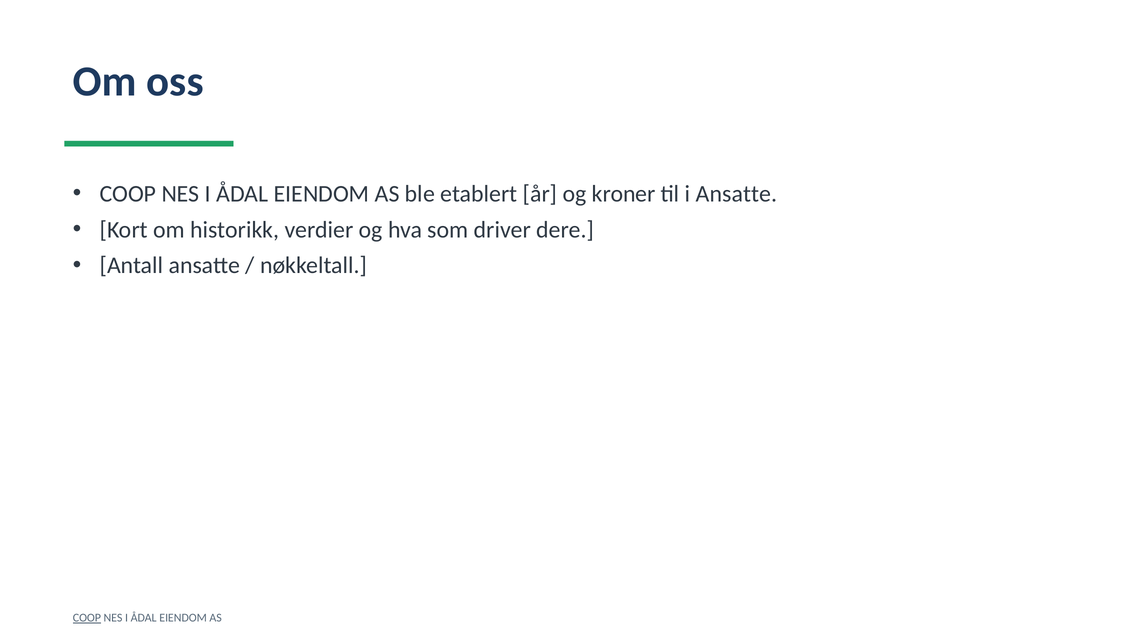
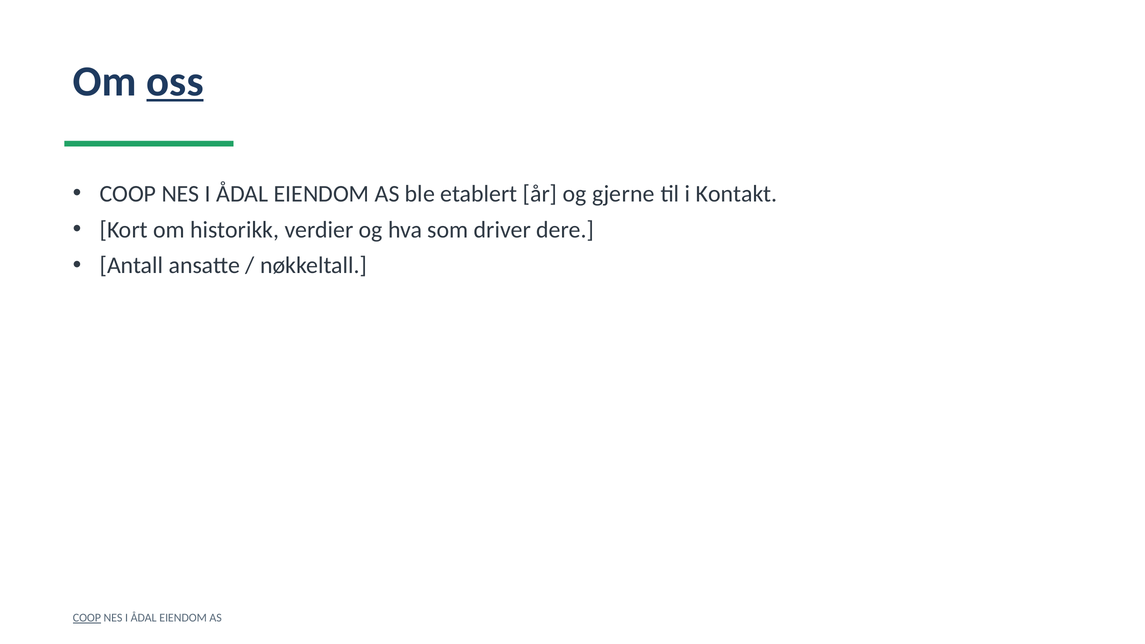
oss underline: none -> present (175, 82)
kroner: kroner -> gjerne (623, 194)
i Ansatte: Ansatte -> Kontakt (737, 194)
